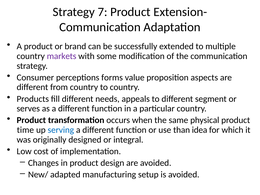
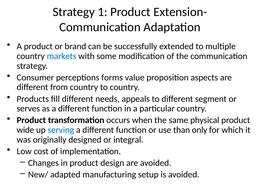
7: 7 -> 1 (103, 12)
markets colour: purple -> blue (62, 56)
time: time -> wide (25, 130)
idea: idea -> only (200, 130)
